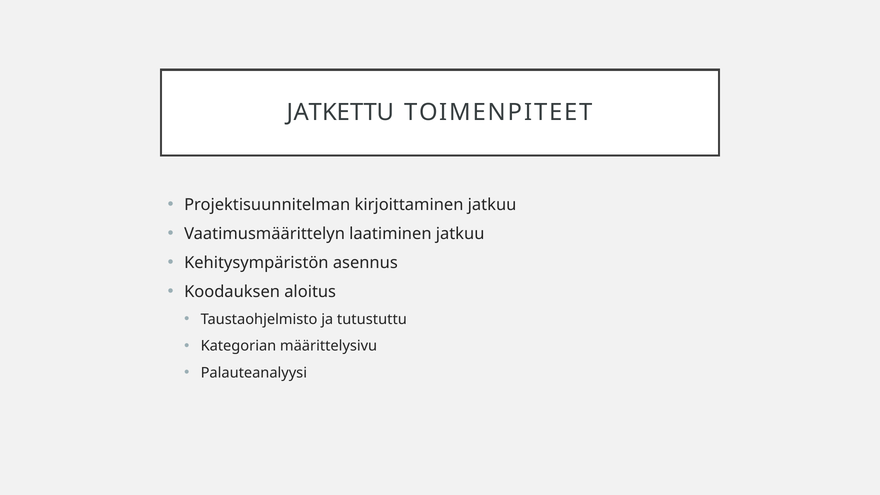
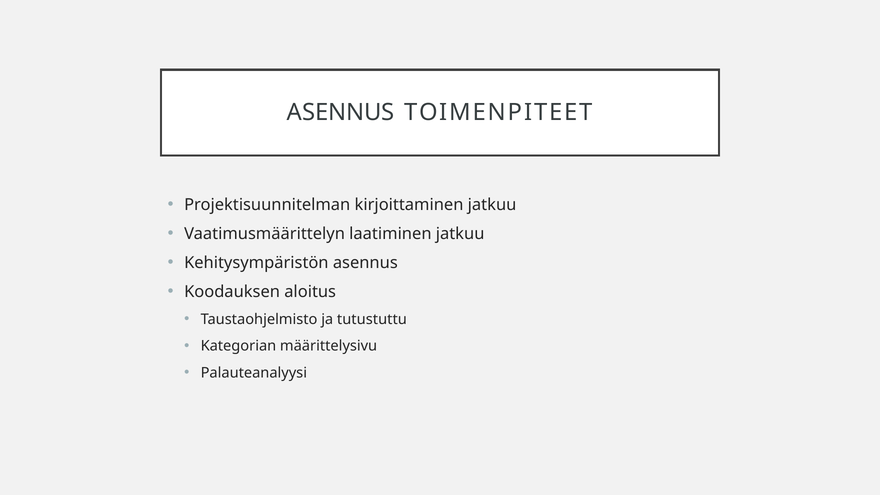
JATKETTU: JATKETTU -> ASENNUS (341, 112)
